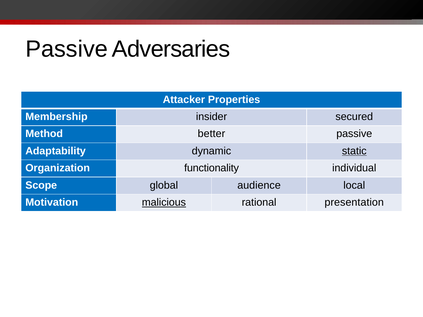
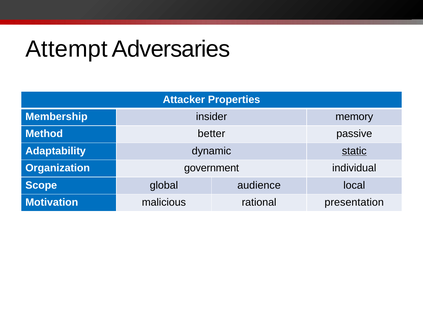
Passive: Passive -> Attempt (67, 49)
secured: secured -> memory (354, 117)
functionality: functionality -> government (212, 168)
malicious underline: present -> none (164, 203)
